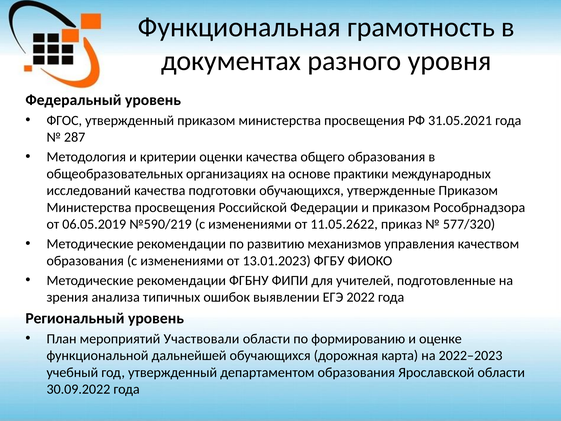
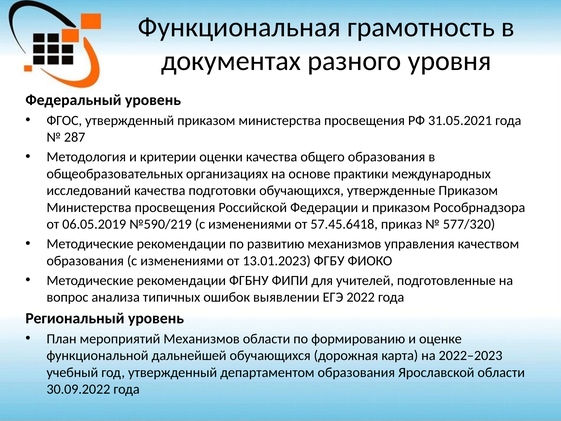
11.05.2622: 11.05.2622 -> 57.45.6418 (344, 224)
зрения: зрения -> вопрос (67, 297)
мероприятий Участвовали: Участвовали -> Механизмов (202, 339)
